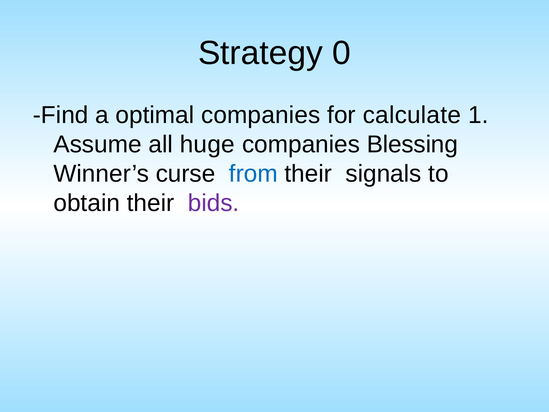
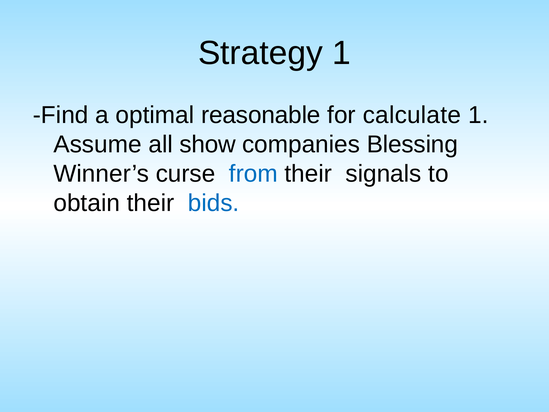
Strategy 0: 0 -> 1 (341, 53)
optimal companies: companies -> reasonable (261, 115)
huge: huge -> show (208, 144)
bids colour: purple -> blue (214, 203)
